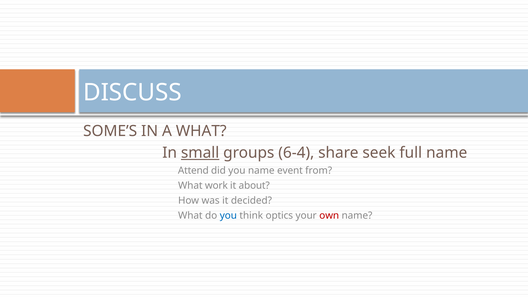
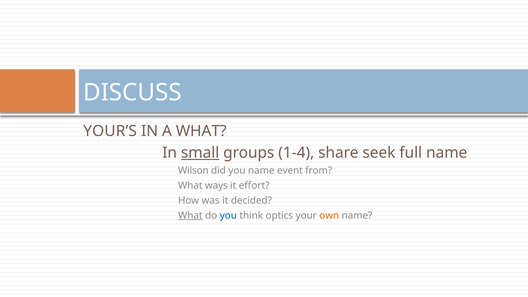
SOME’S: SOME’S -> YOUR’S (110, 131)
6-4: 6-4 -> 1-4 (296, 153)
Attend: Attend -> Wilson (193, 171)
work: work -> ways (216, 186)
about: about -> effort (254, 186)
What underline: none -> present (190, 215)
own colour: red -> orange (329, 215)
